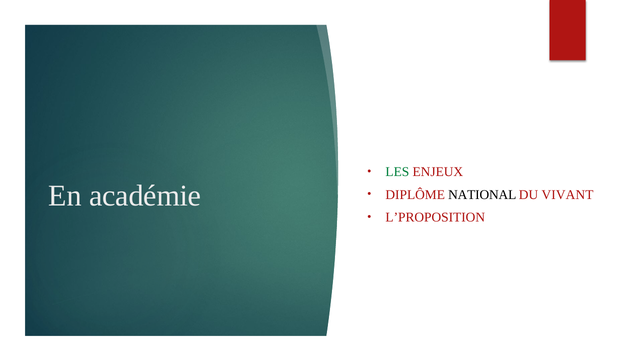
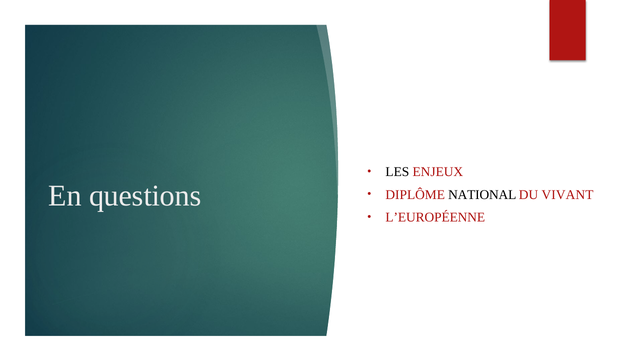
LES colour: green -> black (397, 172)
académie: académie -> questions (145, 196)
L’PROPOSITION: L’PROPOSITION -> L’EUROPÉENNE (435, 218)
